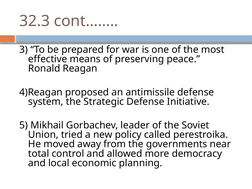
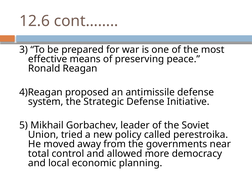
32.3: 32.3 -> 12.6 (35, 21)
